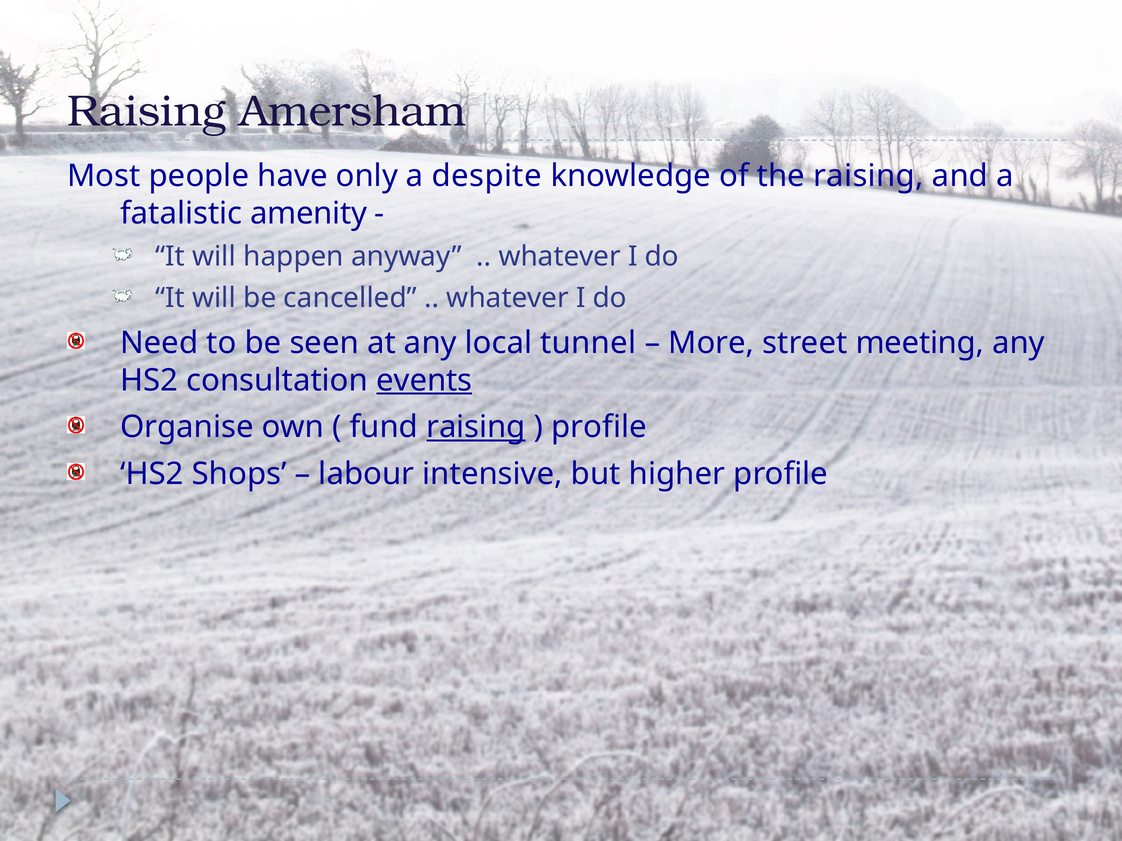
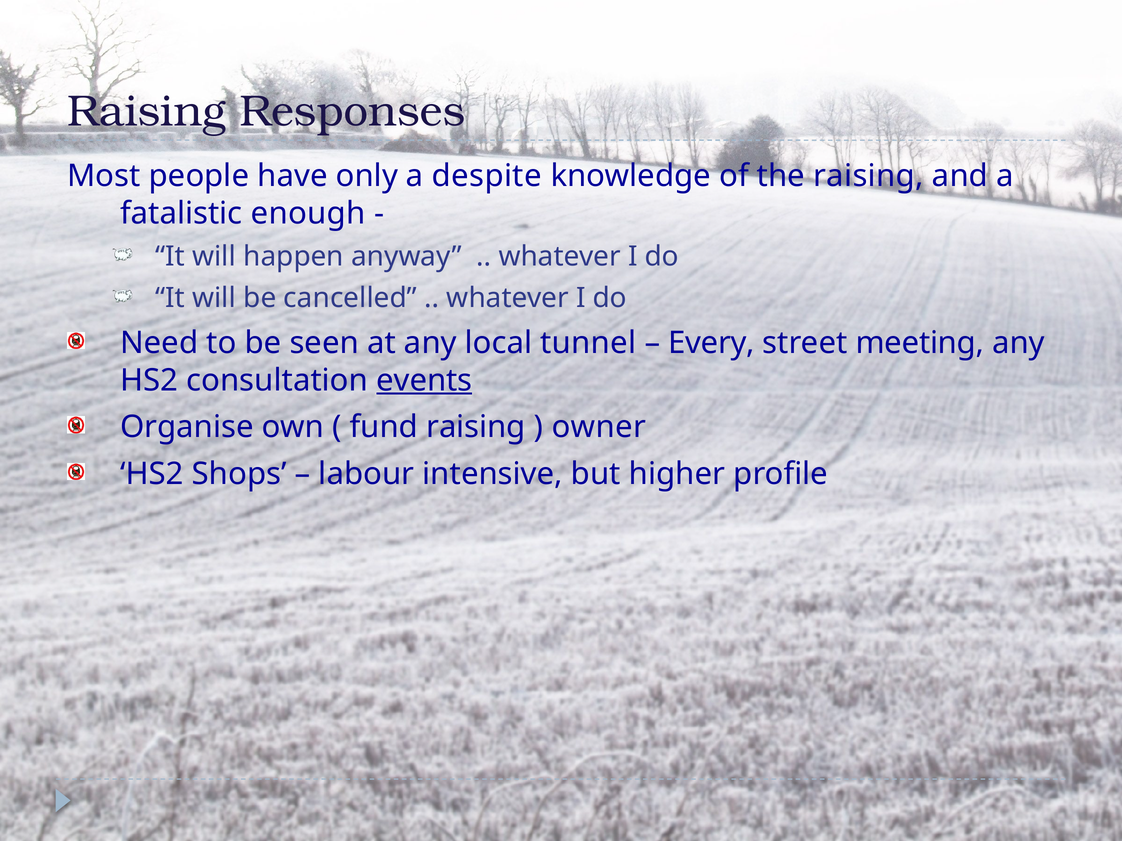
Amersham: Amersham -> Responses (352, 112)
amenity: amenity -> enough (308, 213)
More: More -> Every (711, 343)
raising underline: present -> none (476, 427)
profile: profile -> owner (599, 427)
